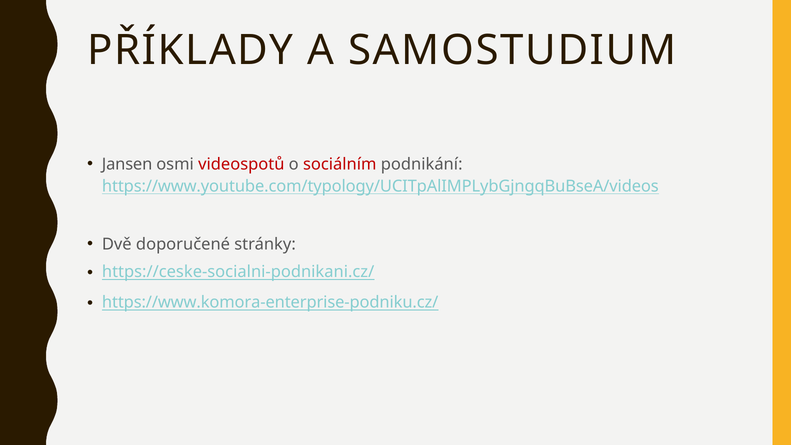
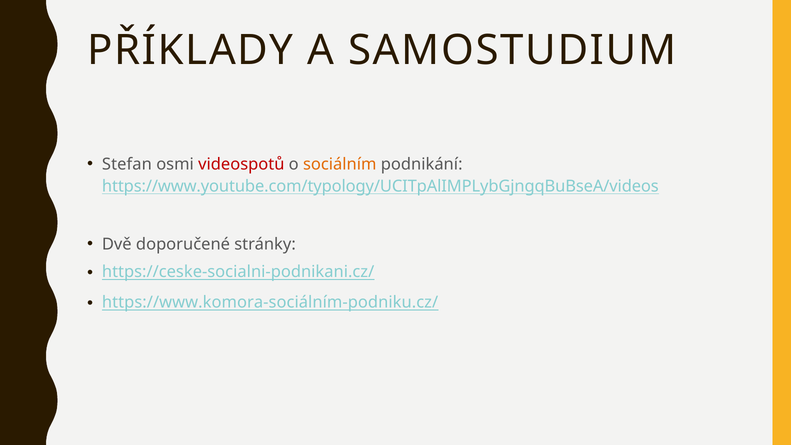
Jansen: Jansen -> Stefan (127, 164)
sociálním colour: red -> orange (340, 164)
https://www.komora-enterprise-podniku.cz/: https://www.komora-enterprise-podniku.cz/ -> https://www.komora-sociálním-podniku.cz/ (270, 302)
